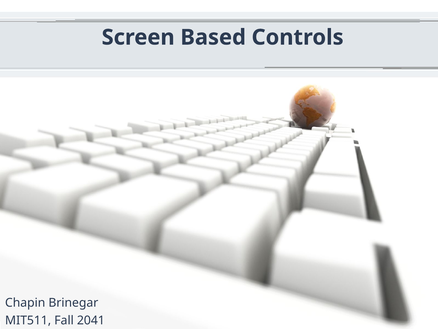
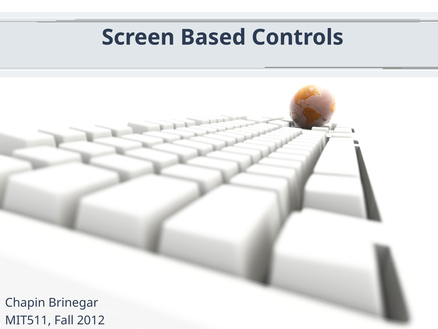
2041: 2041 -> 2012 (91, 320)
